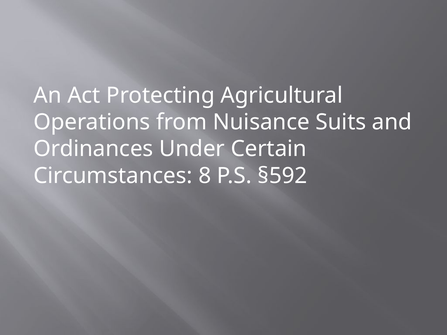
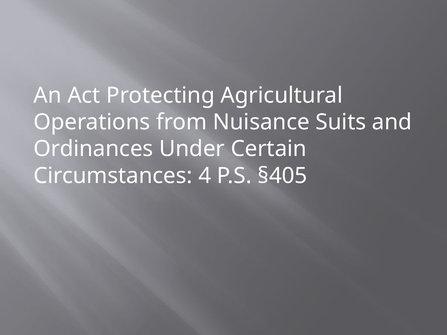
8: 8 -> 4 (205, 176)
§592: §592 -> §405 (282, 176)
